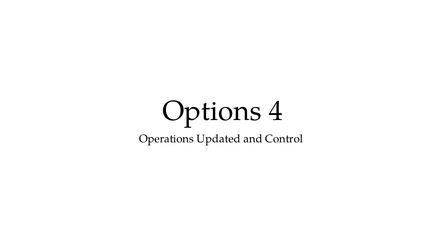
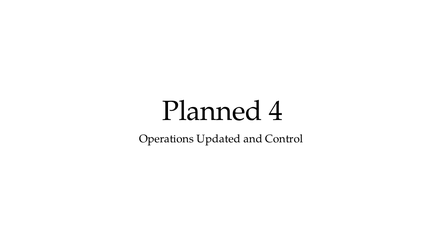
Options: Options -> Planned (212, 111)
